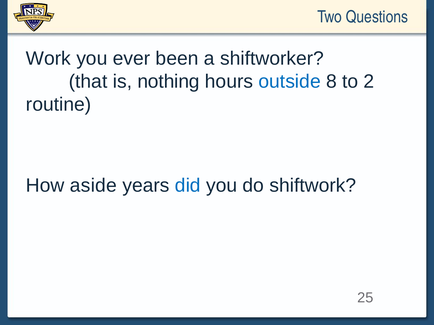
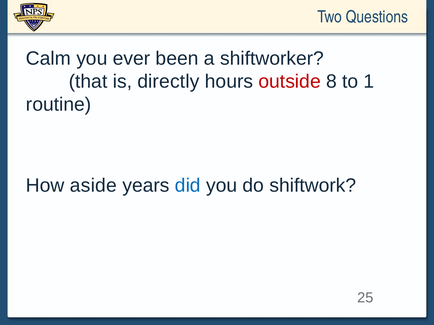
Work: Work -> Calm (48, 58)
nothing: nothing -> directly (168, 82)
outside colour: blue -> red (290, 82)
2: 2 -> 1 (369, 82)
